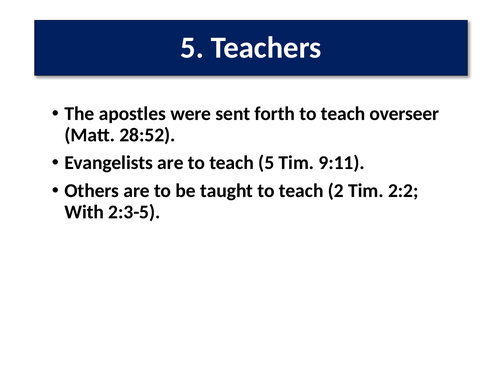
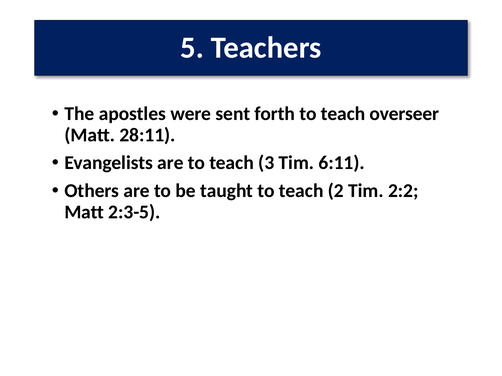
28:52: 28:52 -> 28:11 (147, 135)
teach 5: 5 -> 3 (266, 163)
9:11: 9:11 -> 6:11 (342, 163)
With: With -> Matt (84, 212)
